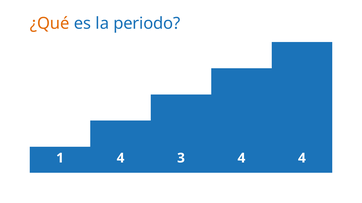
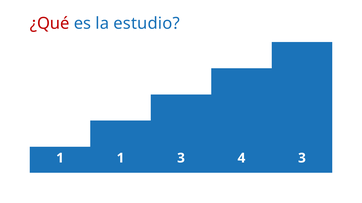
¿Qué colour: orange -> red (50, 24)
periodo: periodo -> estudio (147, 24)
1 4: 4 -> 1 (121, 158)
4 4: 4 -> 3 (302, 158)
